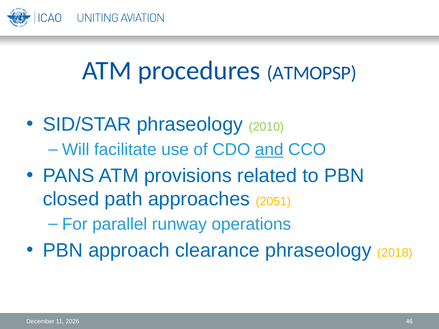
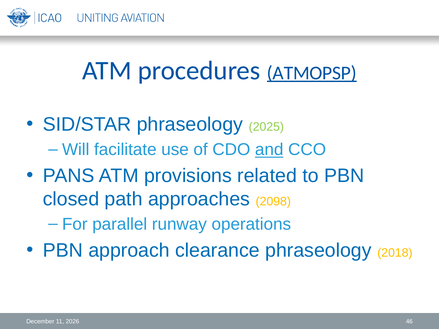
ATMOPSP underline: none -> present (312, 73)
2010: 2010 -> 2025 (266, 127)
2051: 2051 -> 2098 (273, 202)
